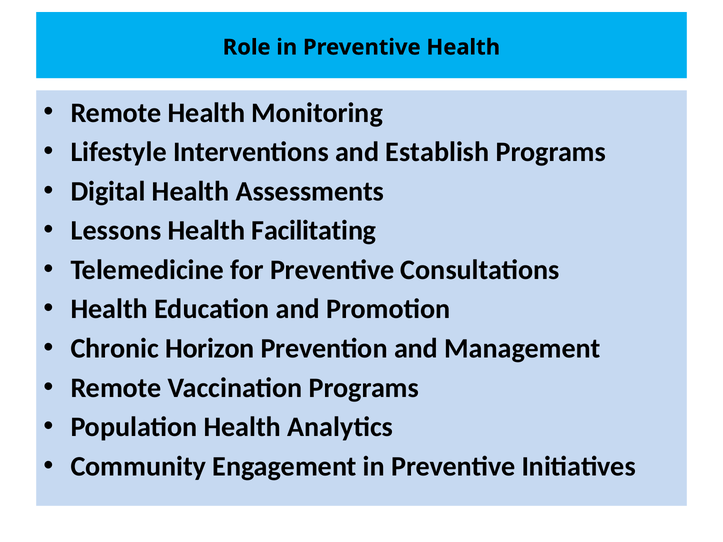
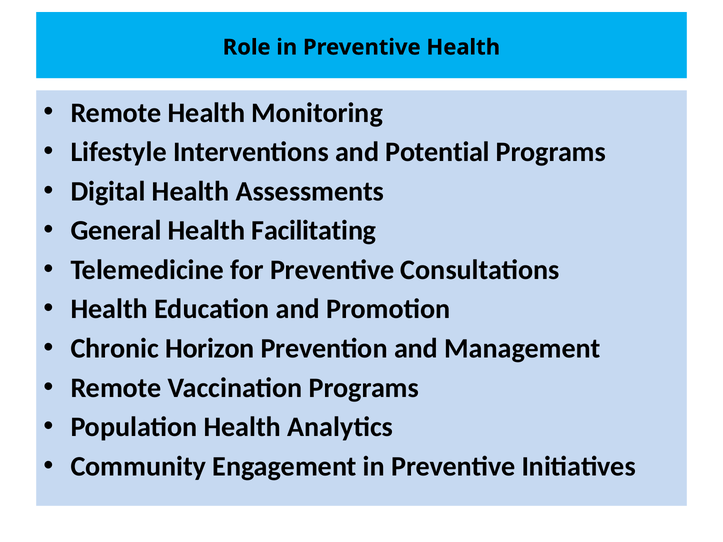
Establish: Establish -> Potential (438, 152)
Lessons: Lessons -> General (116, 231)
